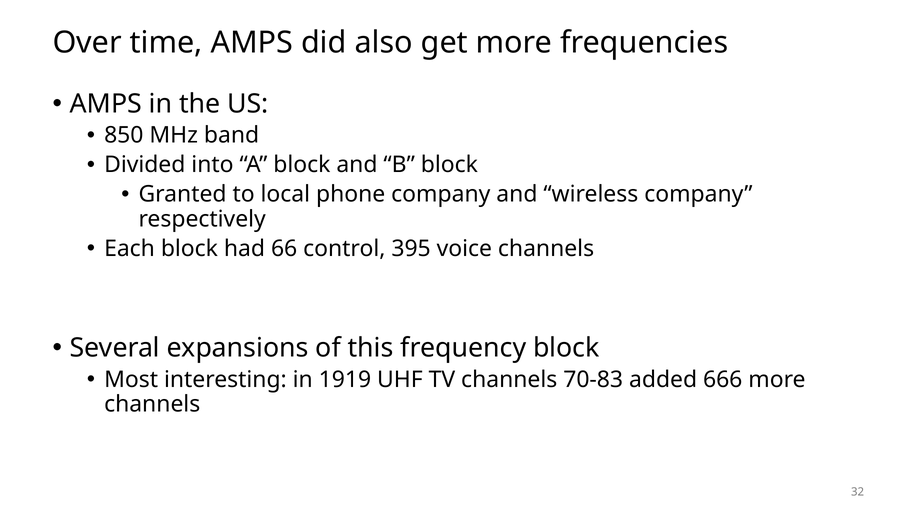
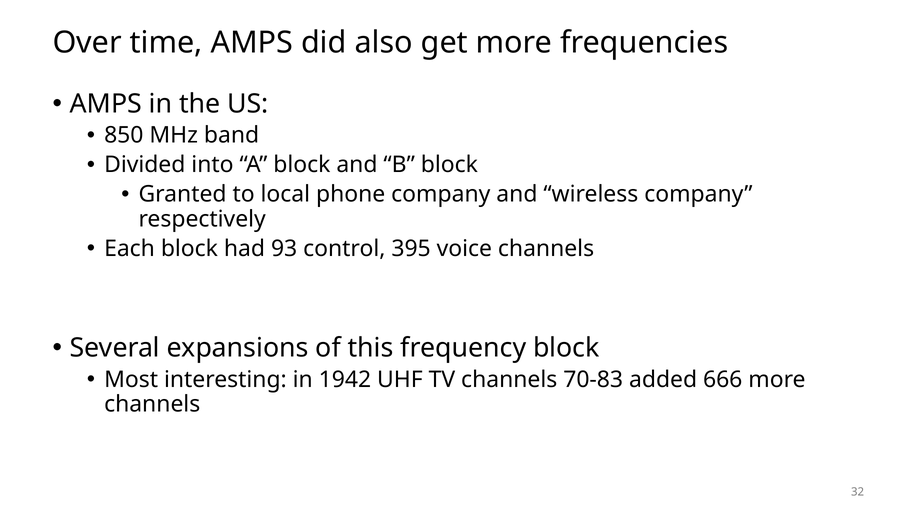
66: 66 -> 93 (284, 249)
1919: 1919 -> 1942 (345, 379)
